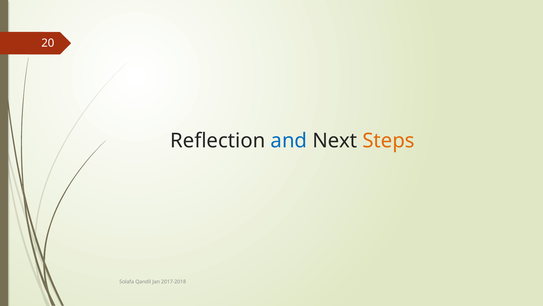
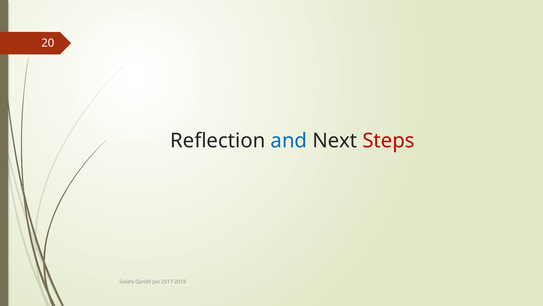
Steps colour: orange -> red (389, 141)
